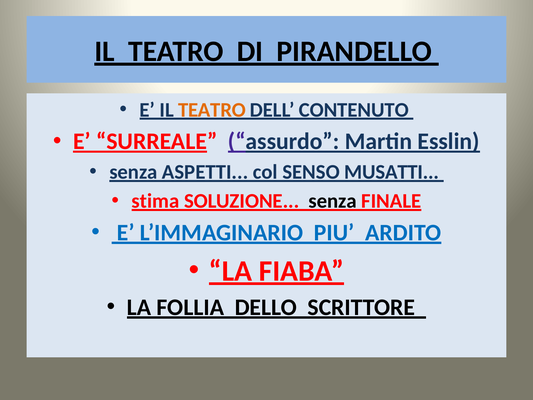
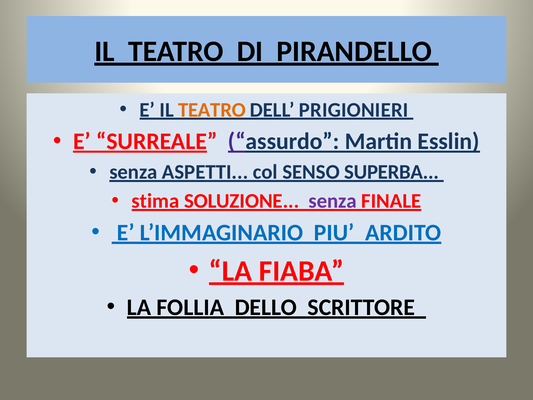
CONTENUTO: CONTENUTO -> PRIGIONIERI (354, 110)
MUSATTI: MUSATTI -> SUPERBA (392, 172)
senza colour: black -> purple (333, 201)
